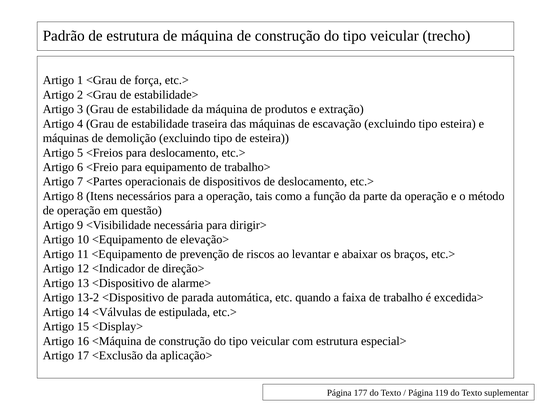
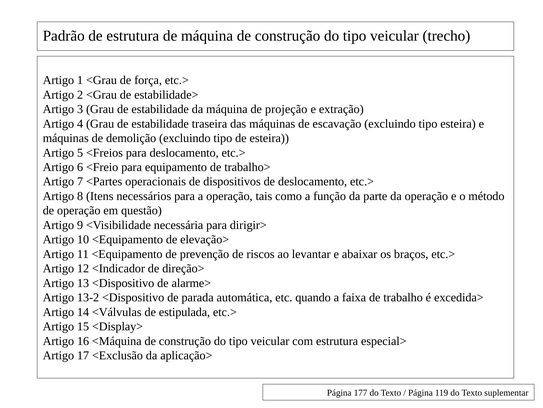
produtos: produtos -> projeção (286, 109)
